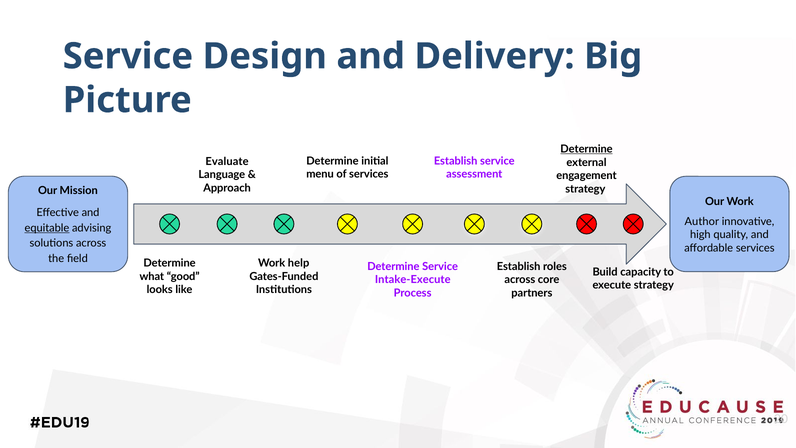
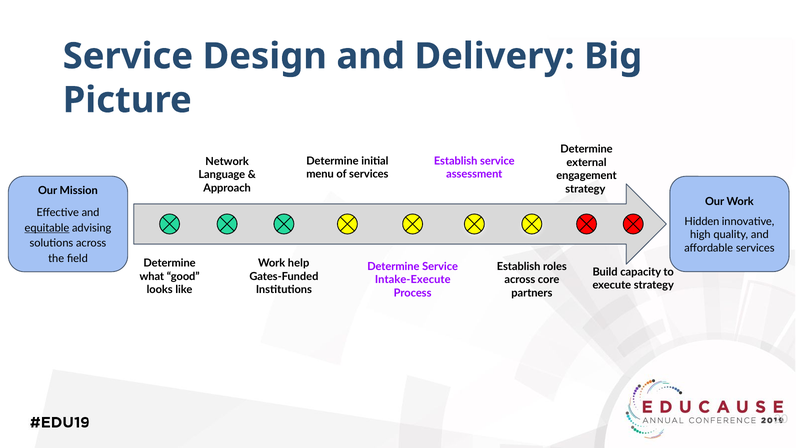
Determine underline: present -> none (586, 149)
Evaluate: Evaluate -> Network (227, 161)
Author: Author -> Hidden (702, 221)
